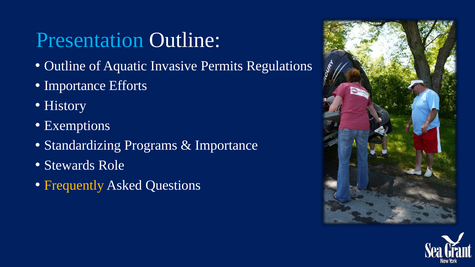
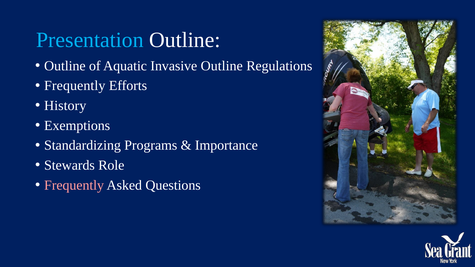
Invasive Permits: Permits -> Outline (222, 66)
Importance: Importance -> Frequently (75, 86)
Frequently colour: yellow -> pink (74, 185)
